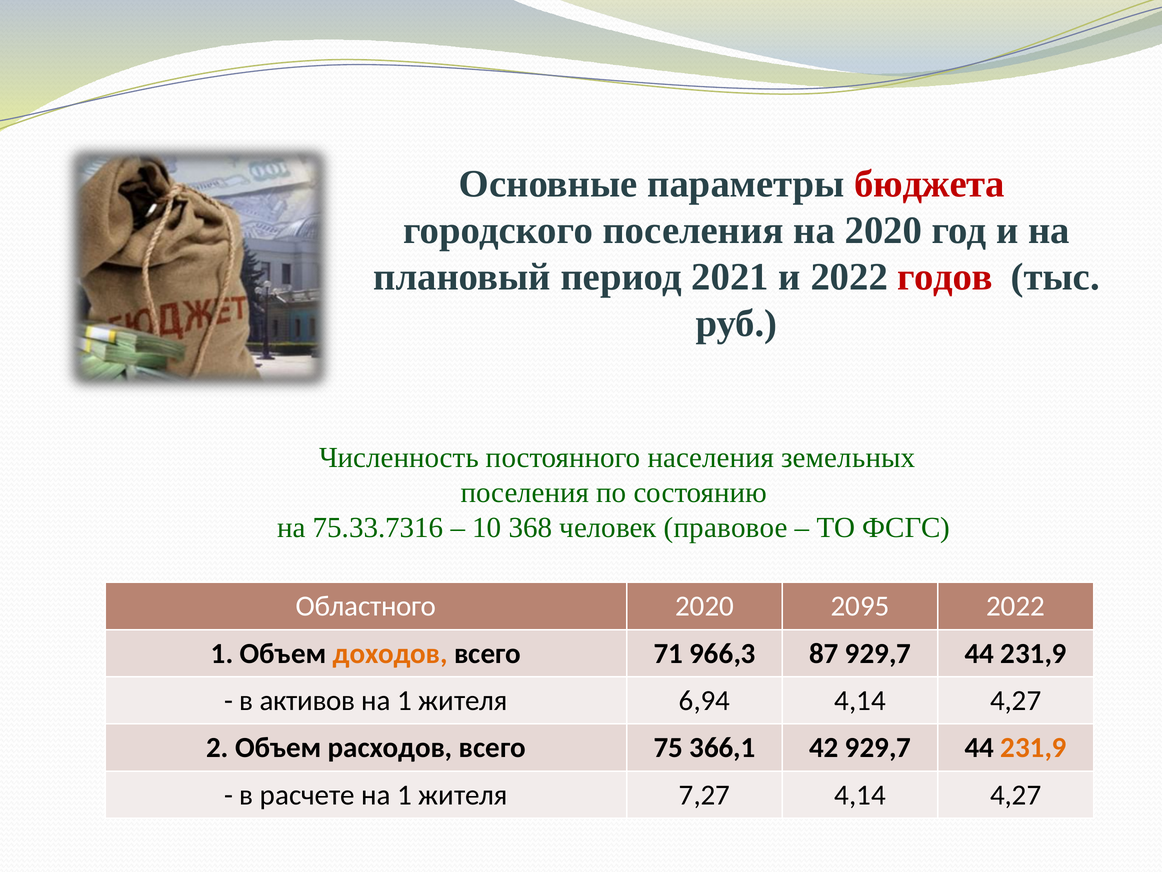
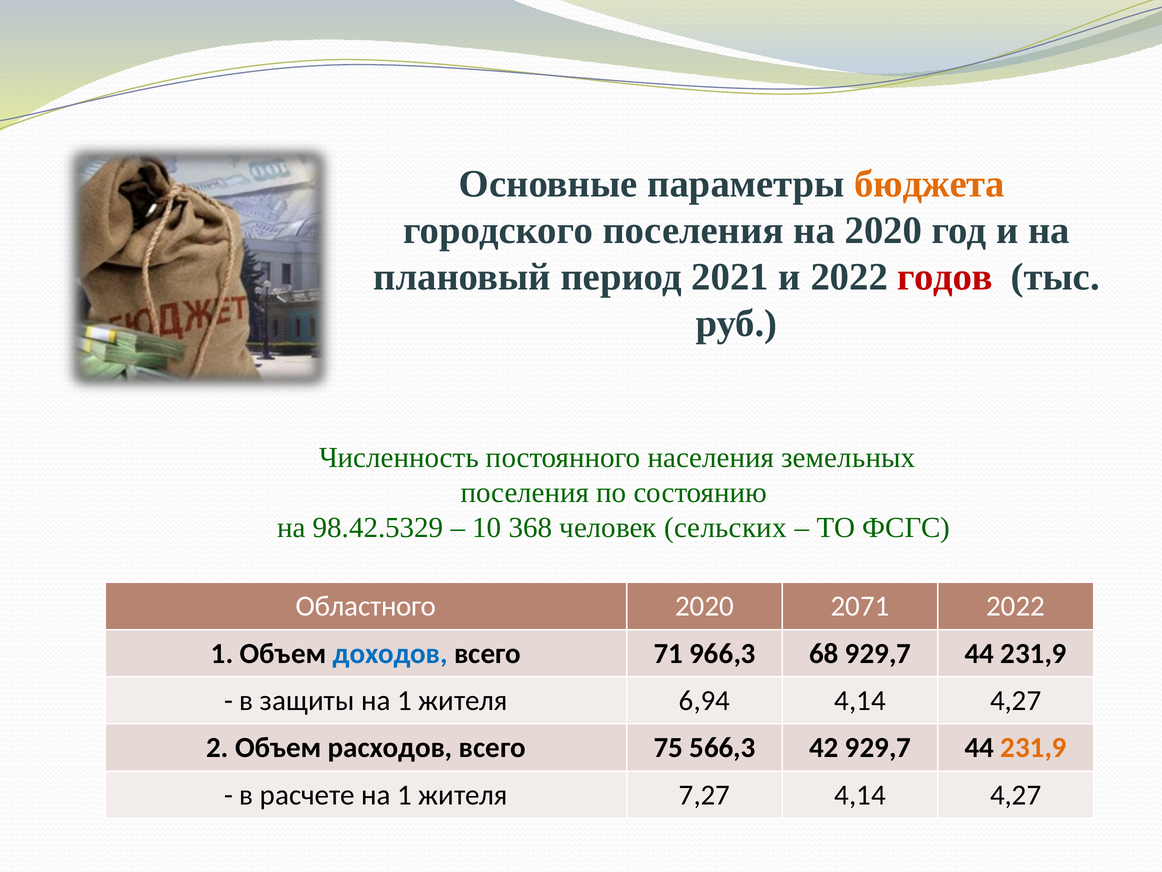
бюджета colour: red -> orange (929, 184)
75.33.7316: 75.33.7316 -> 98.42.5329 (378, 527)
правовое: правовое -> сельских (726, 527)
2095: 2095 -> 2071 (860, 606)
доходов colour: orange -> blue (390, 653)
87: 87 -> 68 (824, 653)
активов: активов -> защиты (307, 700)
366,1: 366,1 -> 566,3 (722, 747)
